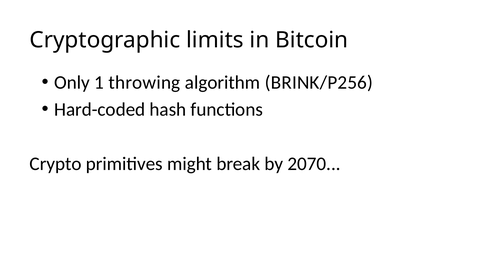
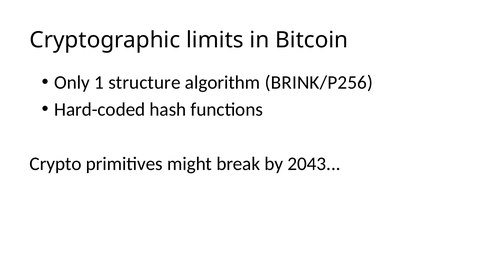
throwing: throwing -> structure (144, 82)
2070: 2070 -> 2043 (314, 164)
